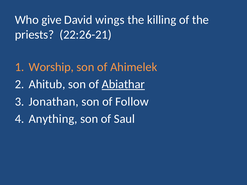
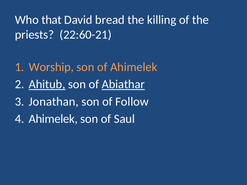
give: give -> that (52, 20)
wings: wings -> bread (110, 20)
22:26-21: 22:26-21 -> 22:60-21 (86, 35)
Ahitub underline: none -> present (47, 84)
Anything: Anything -> Ahimelek (53, 119)
